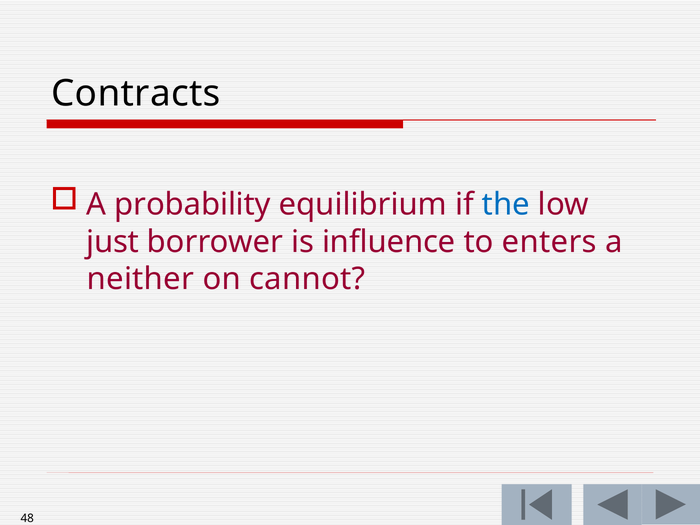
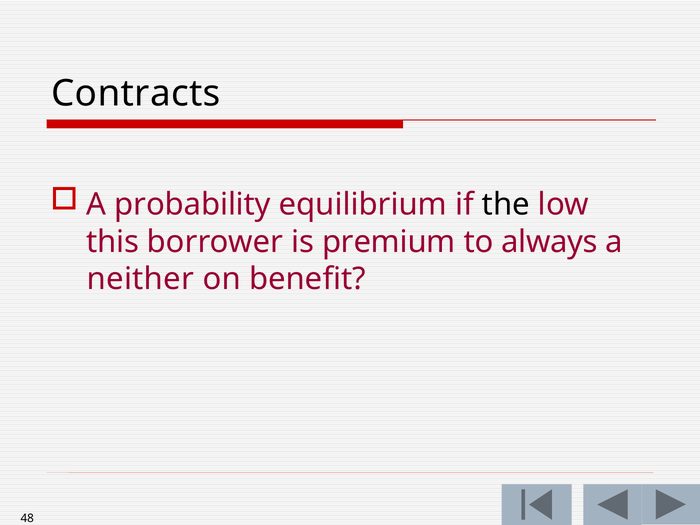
the colour: blue -> black (506, 204)
just: just -> this (113, 242)
influence: influence -> premium (389, 242)
enters: enters -> always (549, 242)
cannot: cannot -> benefit (308, 279)
